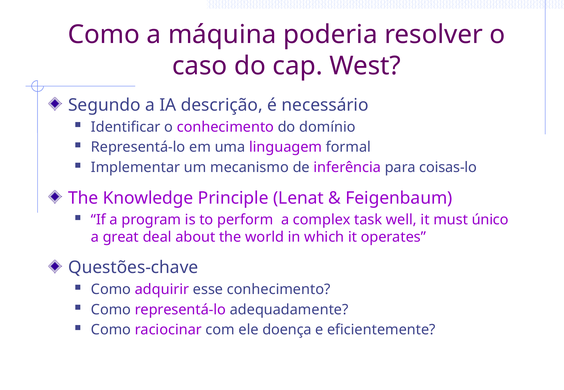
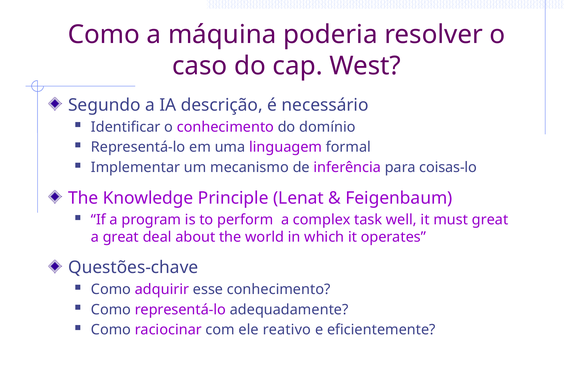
must único: único -> great (490, 220)
doença: doença -> reativo (287, 330)
